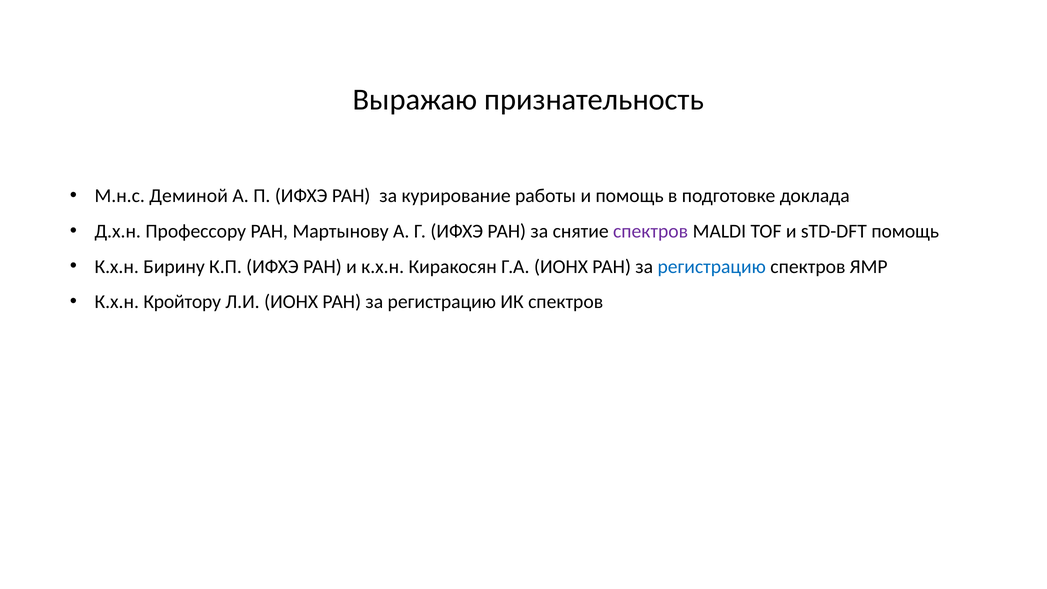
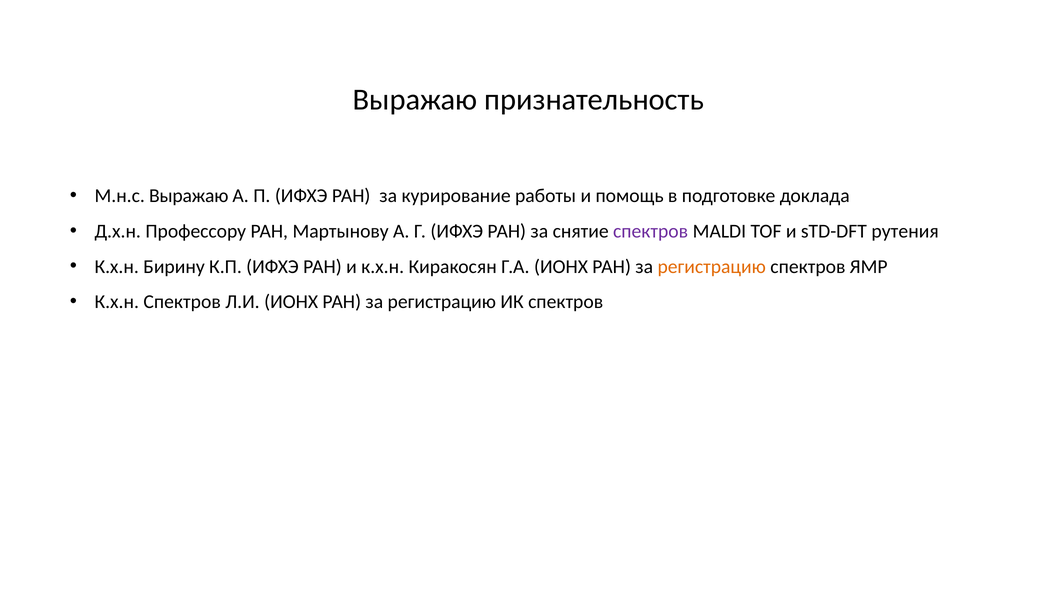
М.н.с Деминой: Деминой -> Выражаю (189, 196)
sTD-DFT помощь: помощь -> рутения (905, 231)
регистрацию colour: blue -> orange (712, 267)
К.х.н Кройтору: Кройтору -> Спектров (182, 302)
